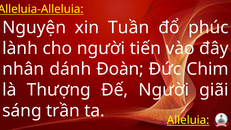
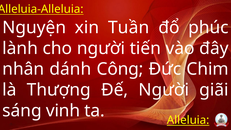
Đoàn: Đoàn -> Công (120, 69)
trần: trần -> vinh (63, 111)
